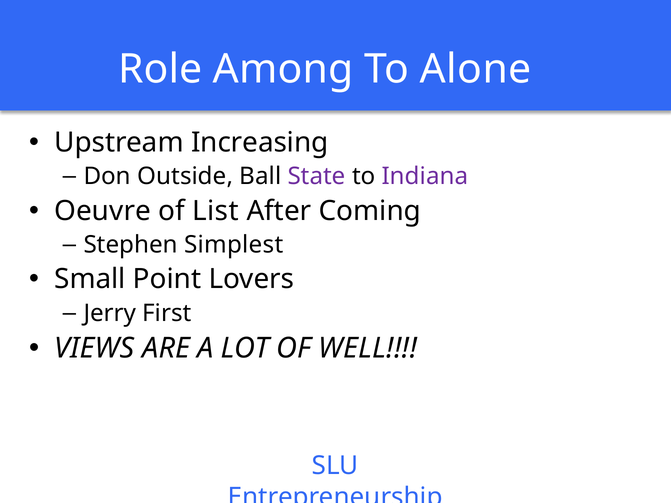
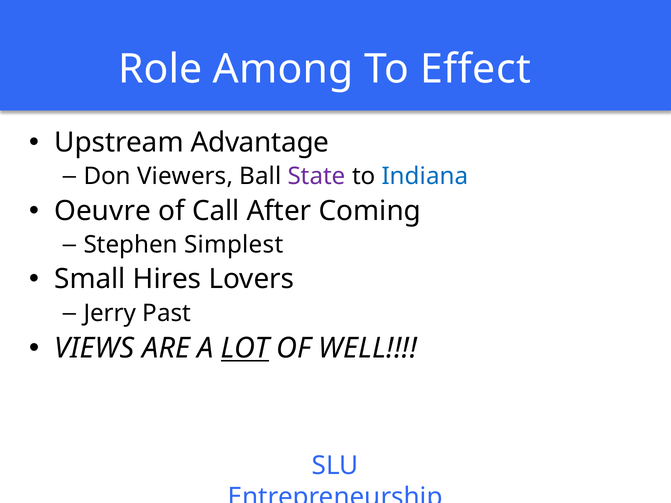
Alone: Alone -> Effect (476, 69)
Increasing: Increasing -> Advantage (260, 142)
Outside: Outside -> Viewers (185, 176)
Indiana colour: purple -> blue (425, 176)
List: List -> Call (216, 211)
Point: Point -> Hires (167, 279)
First: First -> Past (167, 313)
LOT underline: none -> present (245, 349)
